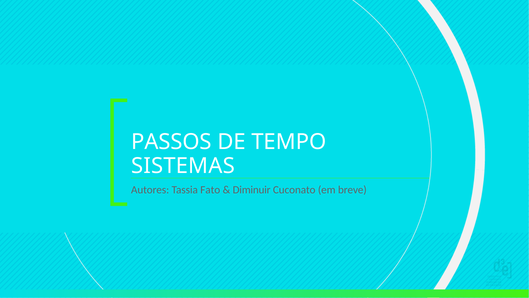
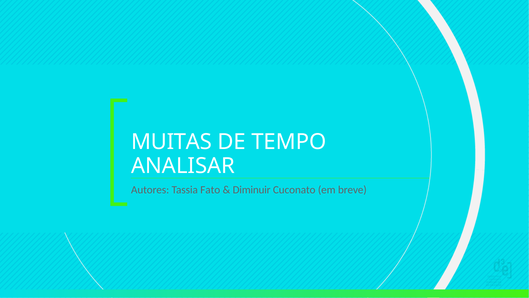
PASSOS: PASSOS -> MUITAS (171, 142)
SISTEMAS: SISTEMAS -> ANALISAR (183, 165)
